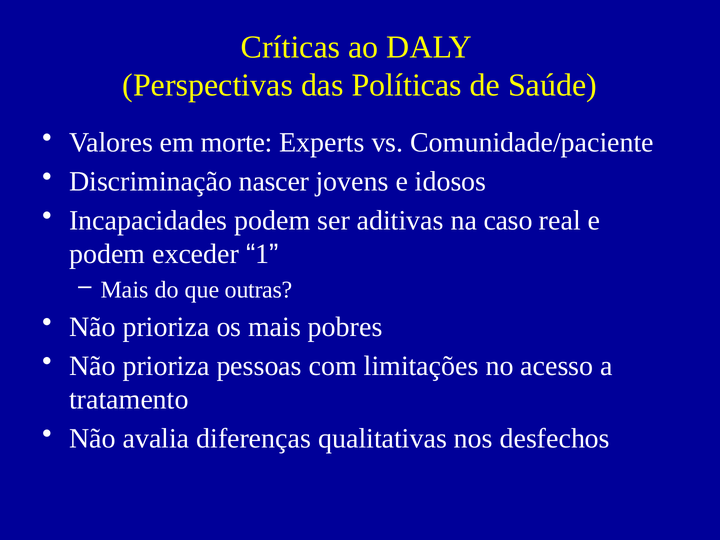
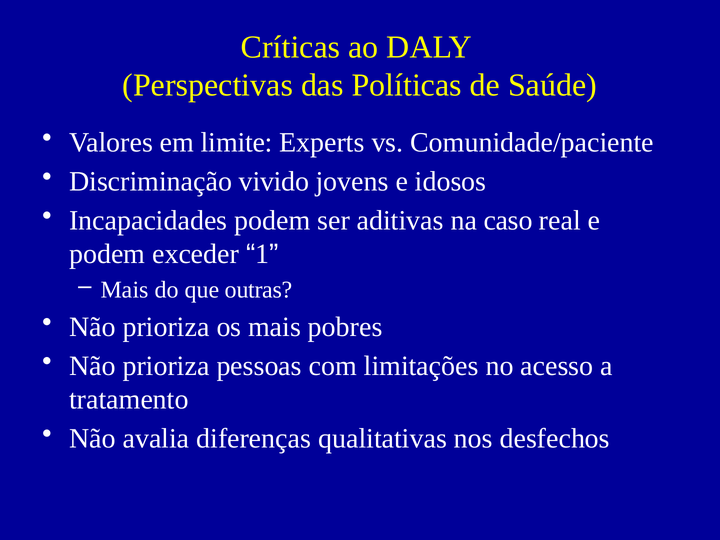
morte: morte -> limite (237, 142)
nascer: nascer -> vivido (274, 181)
